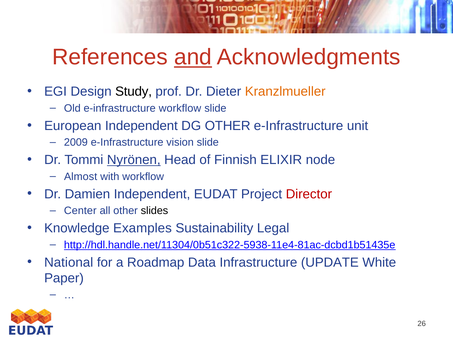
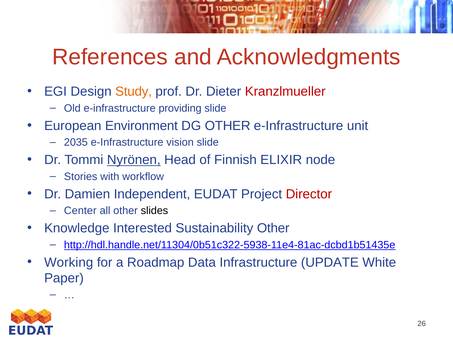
and underline: present -> none (193, 57)
Study colour: black -> orange (134, 92)
Kranzlmueller colour: orange -> red (285, 92)
e-infrastructure workflow: workflow -> providing (180, 108)
European Independent: Independent -> Environment (141, 126)
2009: 2009 -> 2035 (76, 143)
Almost: Almost -> Stories (81, 177)
Examples: Examples -> Interested (143, 229)
Sustainability Legal: Legal -> Other (273, 229)
National: National -> Working (69, 263)
